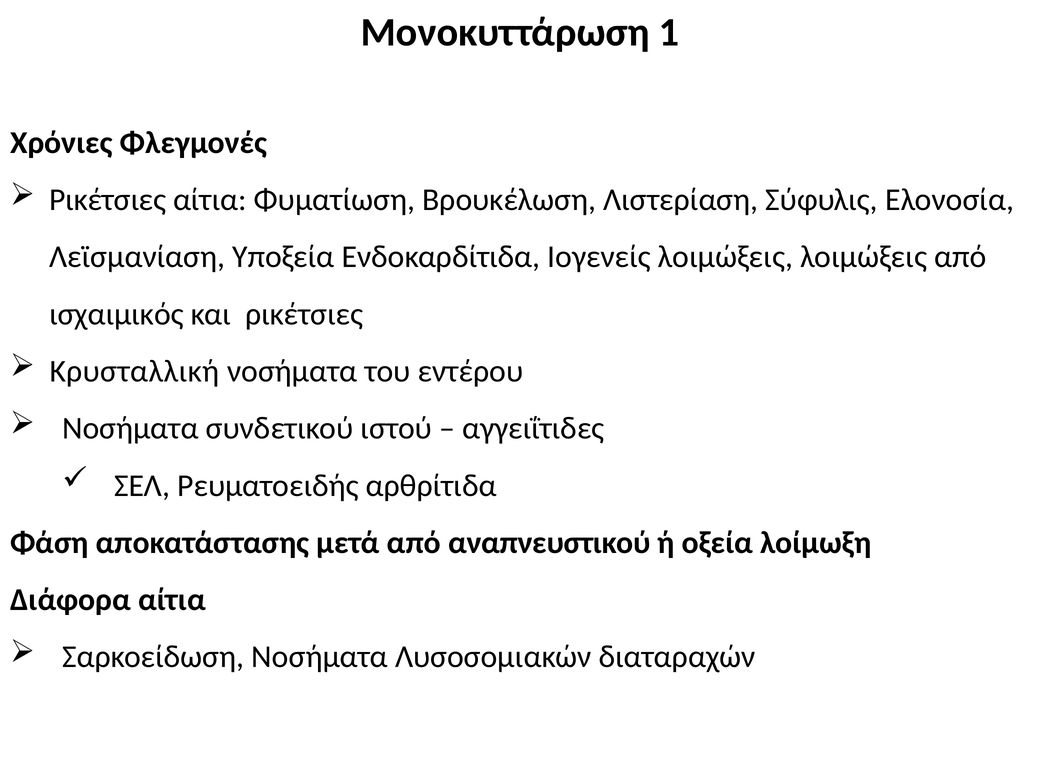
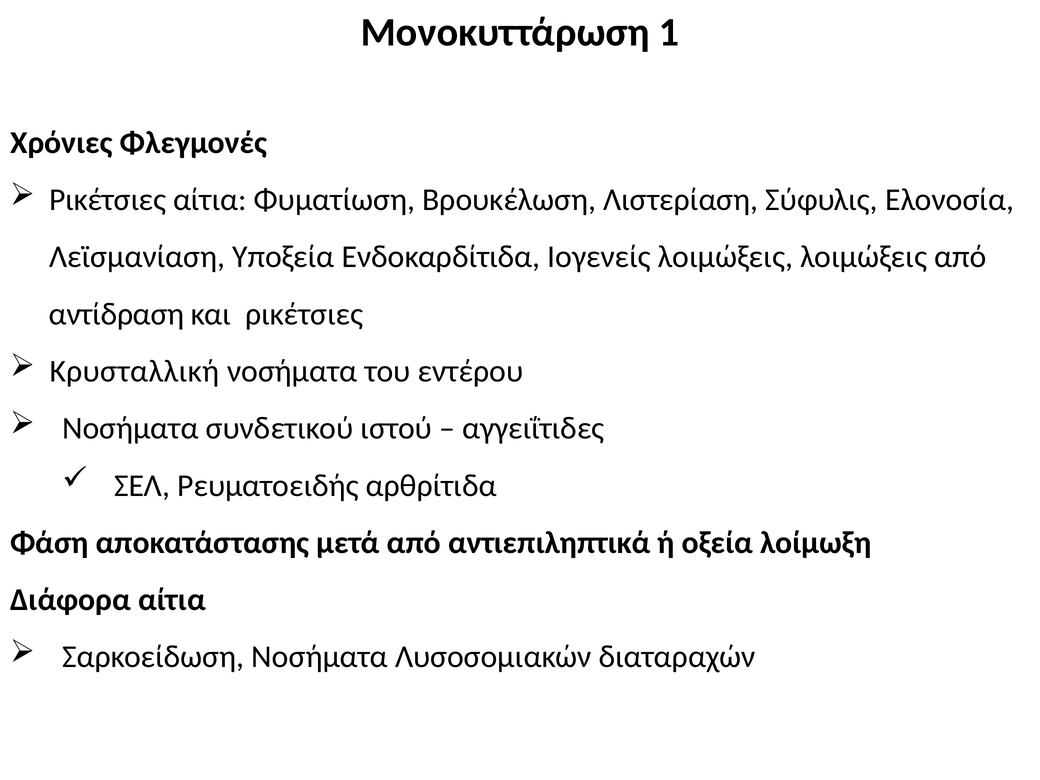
ισχαιμικός: ισχαιμικός -> αντίδραση (117, 314)
αναπνευστικού: αναπνευστικού -> αντιεπιληπτικά (549, 543)
